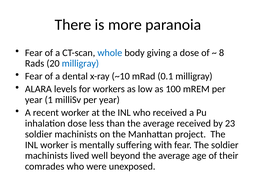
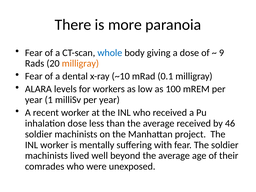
8: 8 -> 9 (222, 53)
milligray colour: blue -> orange (80, 64)
23: 23 -> 46 (230, 123)
